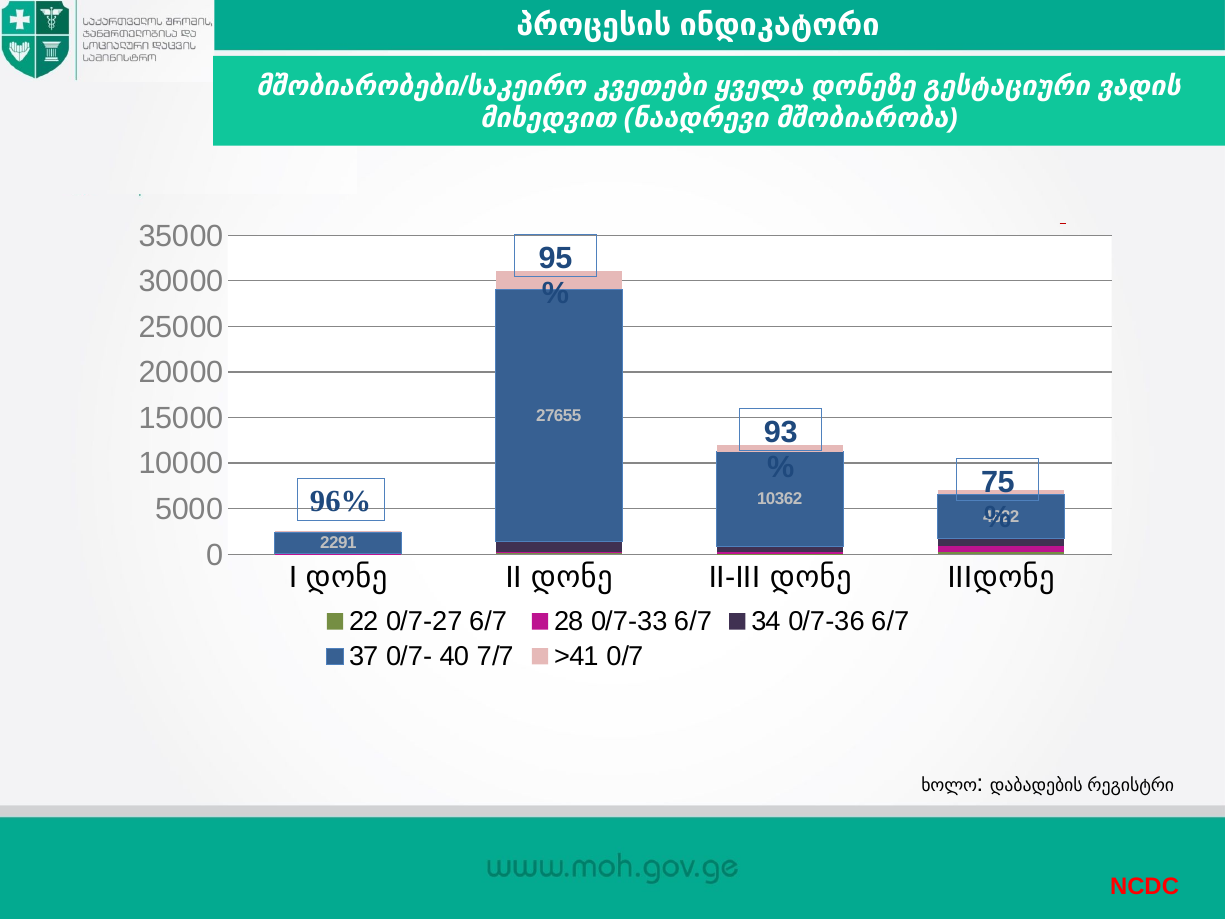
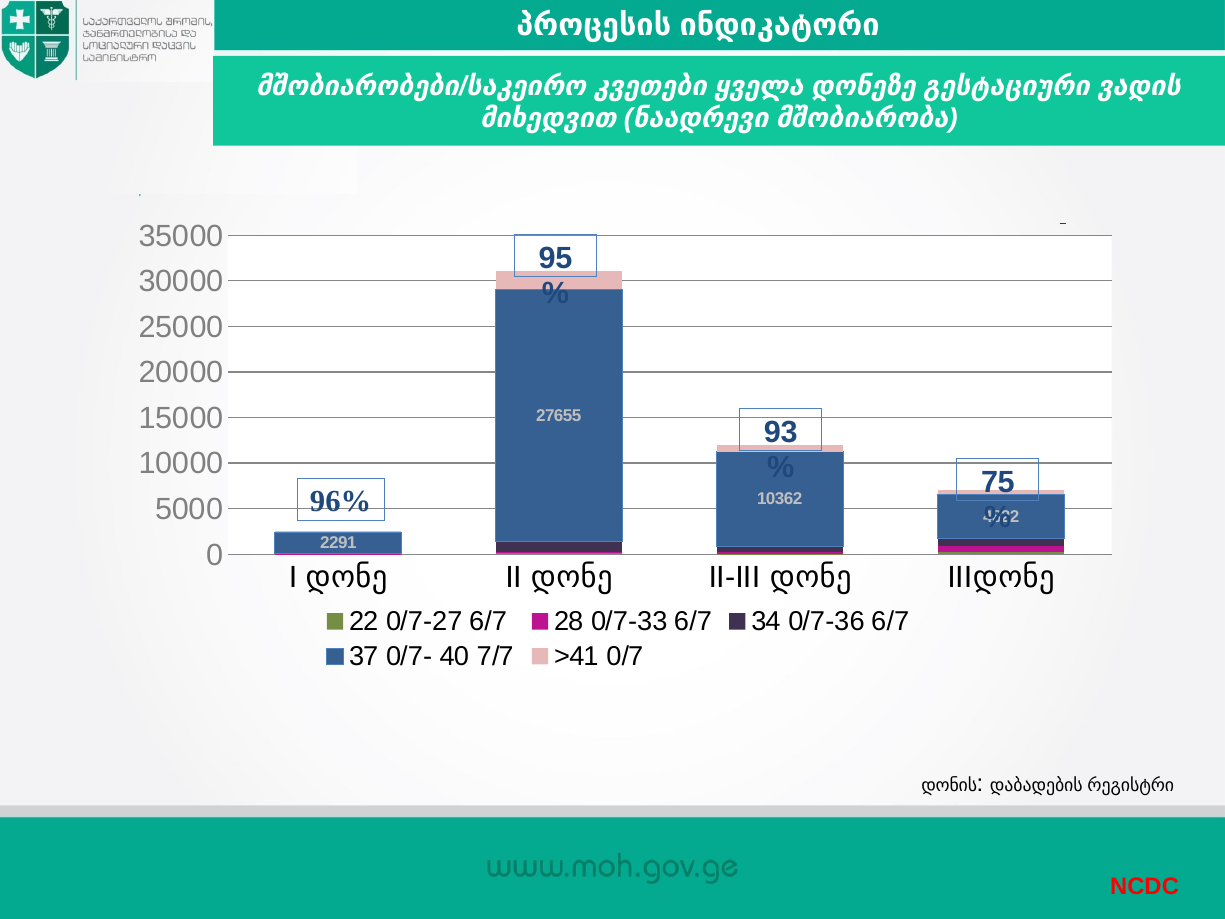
ხოლო: ხოლო -> დონის (949, 785)
